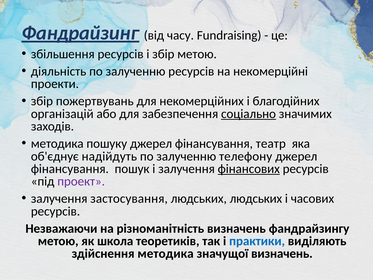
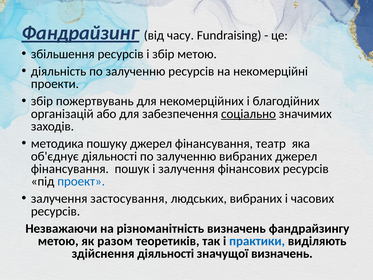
об'єднує надійдуть: надійдуть -> діяльності (109, 156)
залученню телефону: телефону -> вибраних (246, 156)
фінансових underline: present -> none (249, 169)
проект colour: purple -> blue (81, 181)
людських людських: людських -> вибраних (256, 198)
школа: школа -> разом (115, 241)
здійснення методика: методика -> діяльності (166, 253)
